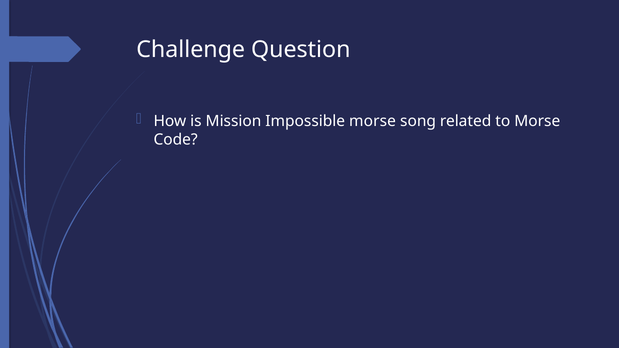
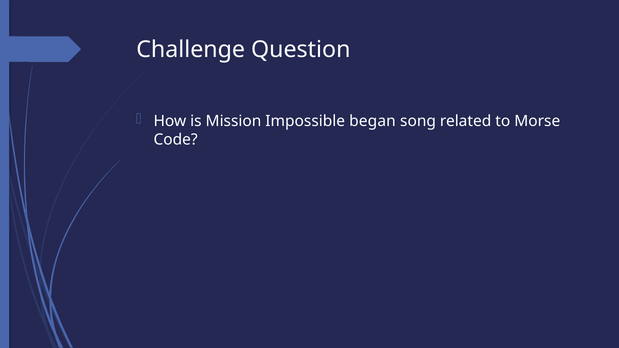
Impossible morse: morse -> began (372, 121)
